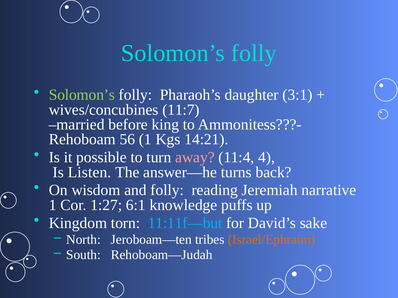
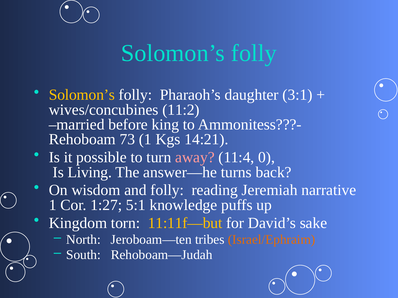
Solomon’s colour: light green -> yellow (82, 95)
11:7: 11:7 -> 11:2 (181, 110)
56: 56 -> 73 (127, 140)
4: 4 -> 0 (267, 158)
Listen: Listen -> Living (90, 172)
6:1: 6:1 -> 5:1 (136, 205)
11:11f—but colour: light blue -> yellow (185, 223)
